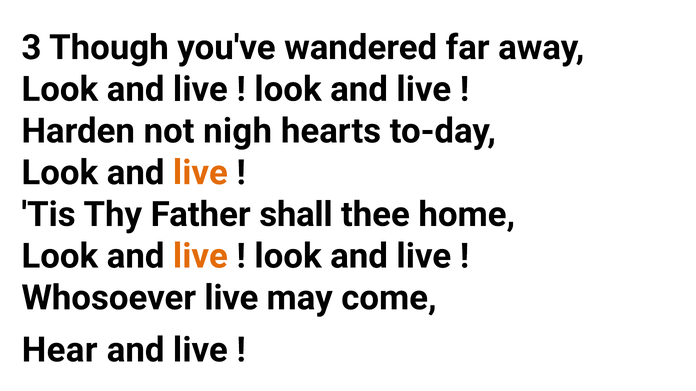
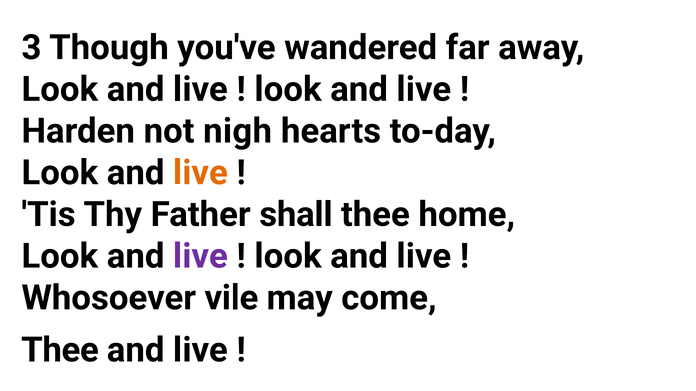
live colour: orange -> purple (200, 256)
Whosoever live: live -> vile (231, 298)
Hear: Hear -> Thee (60, 350)
